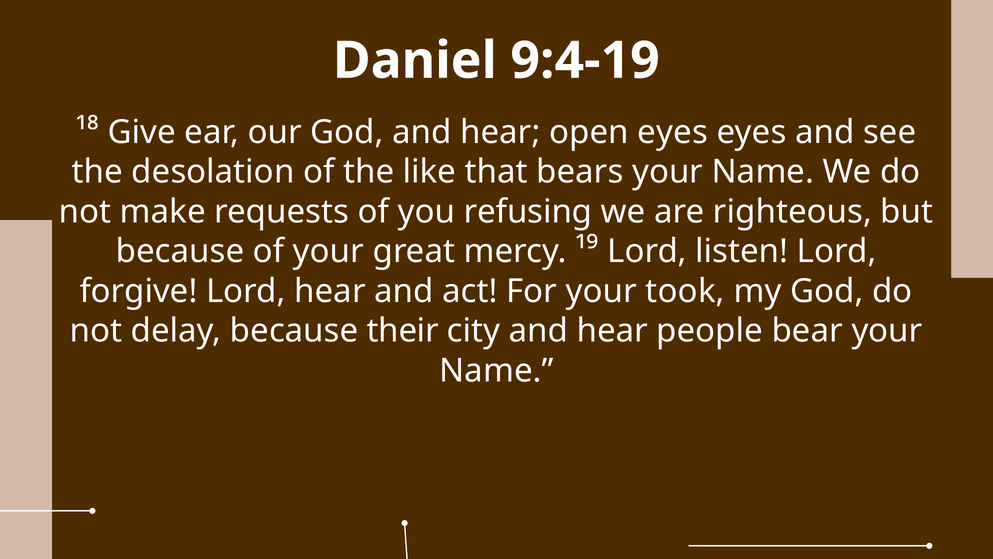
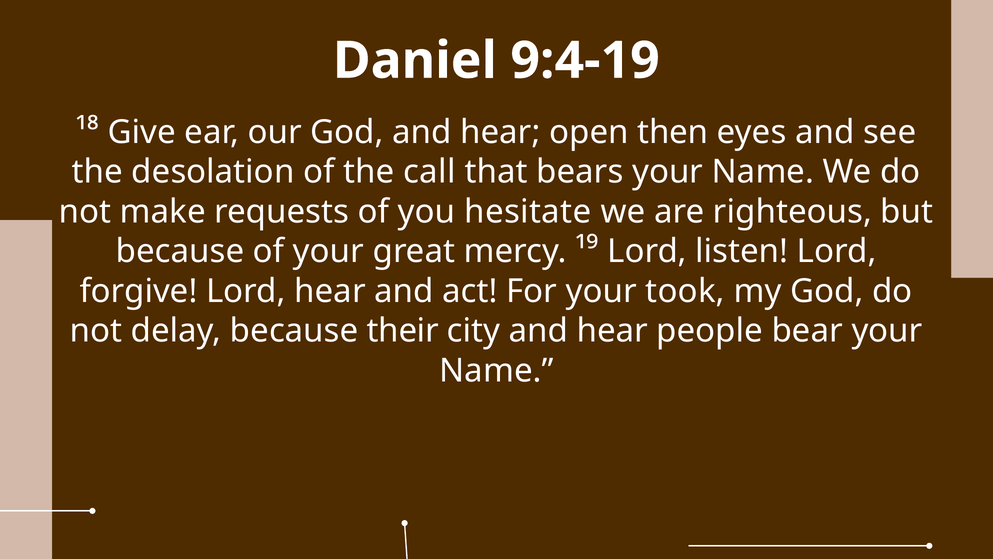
open eyes: eyes -> then (673, 132)
like: like -> call (429, 172)
refusing: refusing -> hesitate (528, 211)
